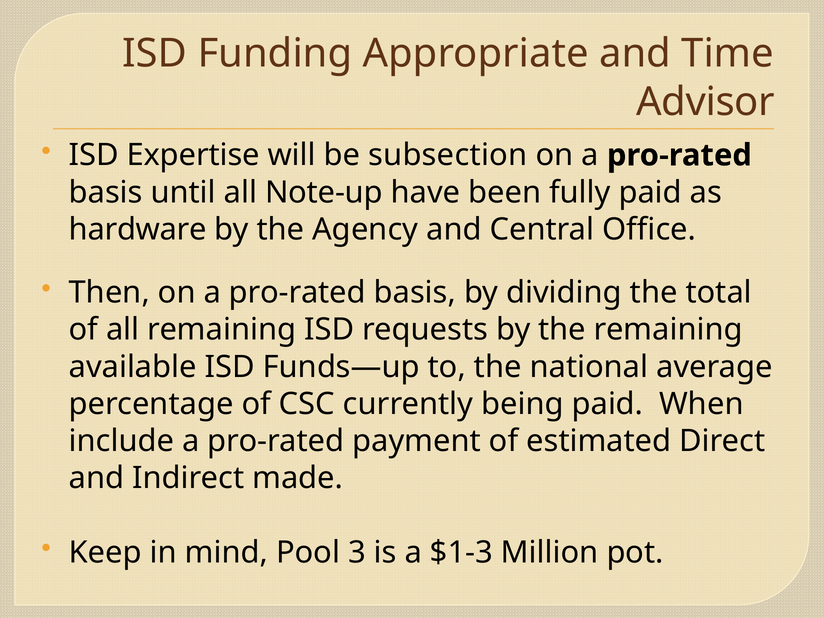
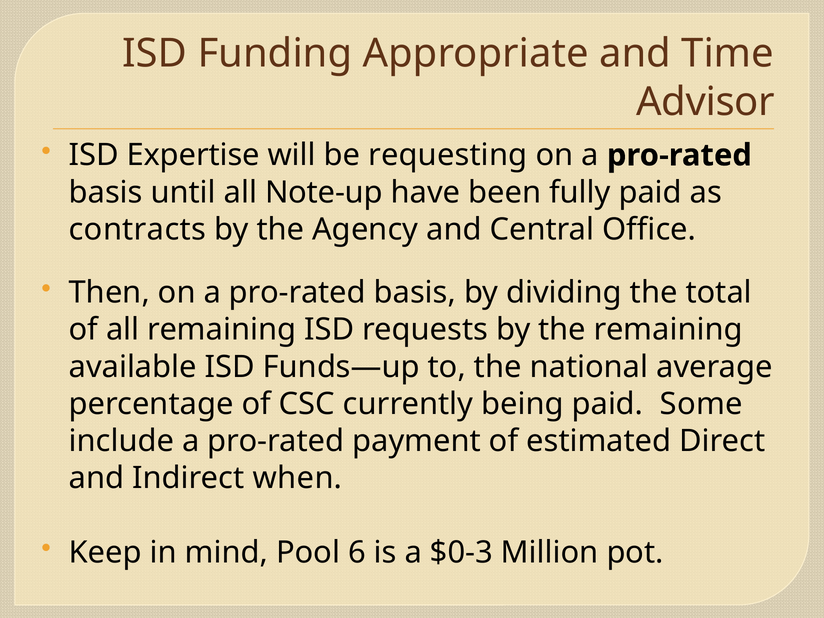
subsection: subsection -> requesting (448, 155)
hardware: hardware -> contracts (137, 229)
When: When -> Some (701, 404)
made: made -> when (298, 478)
3: 3 -> 6 (357, 552)
$1-3: $1-3 -> $0-3 (461, 552)
